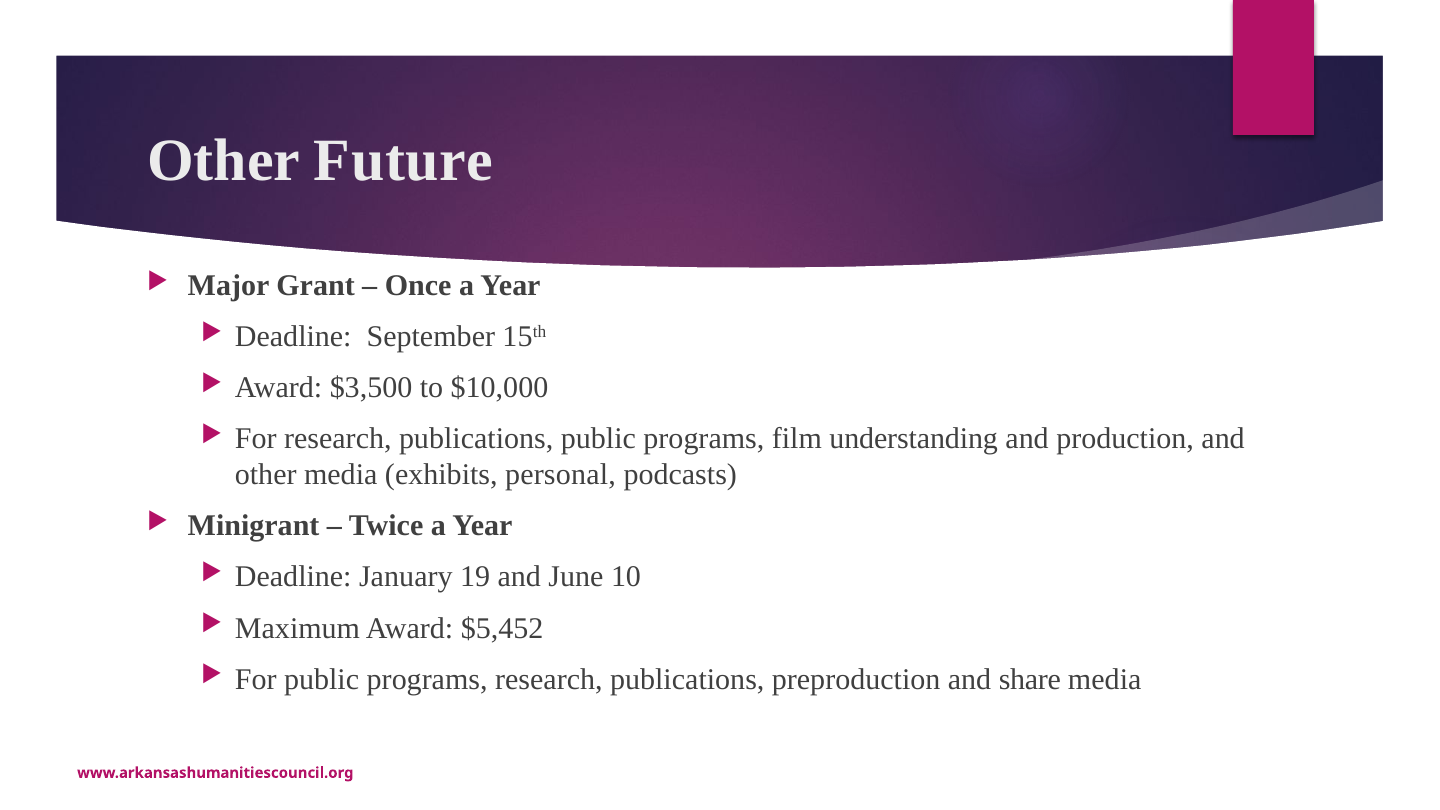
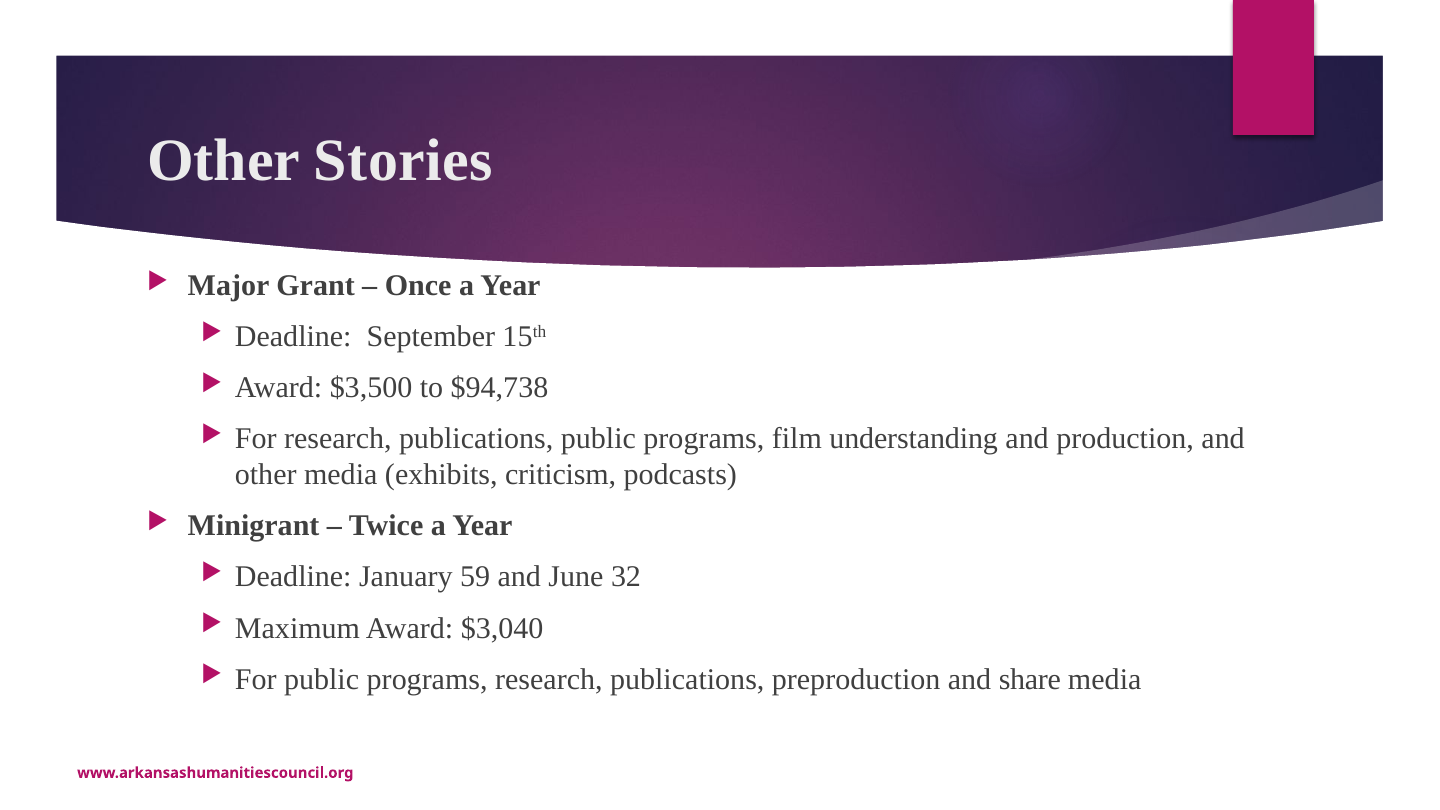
Future: Future -> Stories (404, 161)
$10,000: $10,000 -> $94,738 (499, 388)
personal: personal -> criticism (561, 475)
19: 19 -> 59 (475, 577)
10: 10 -> 32 (626, 577)
$5,452: $5,452 -> $3,040 (502, 628)
